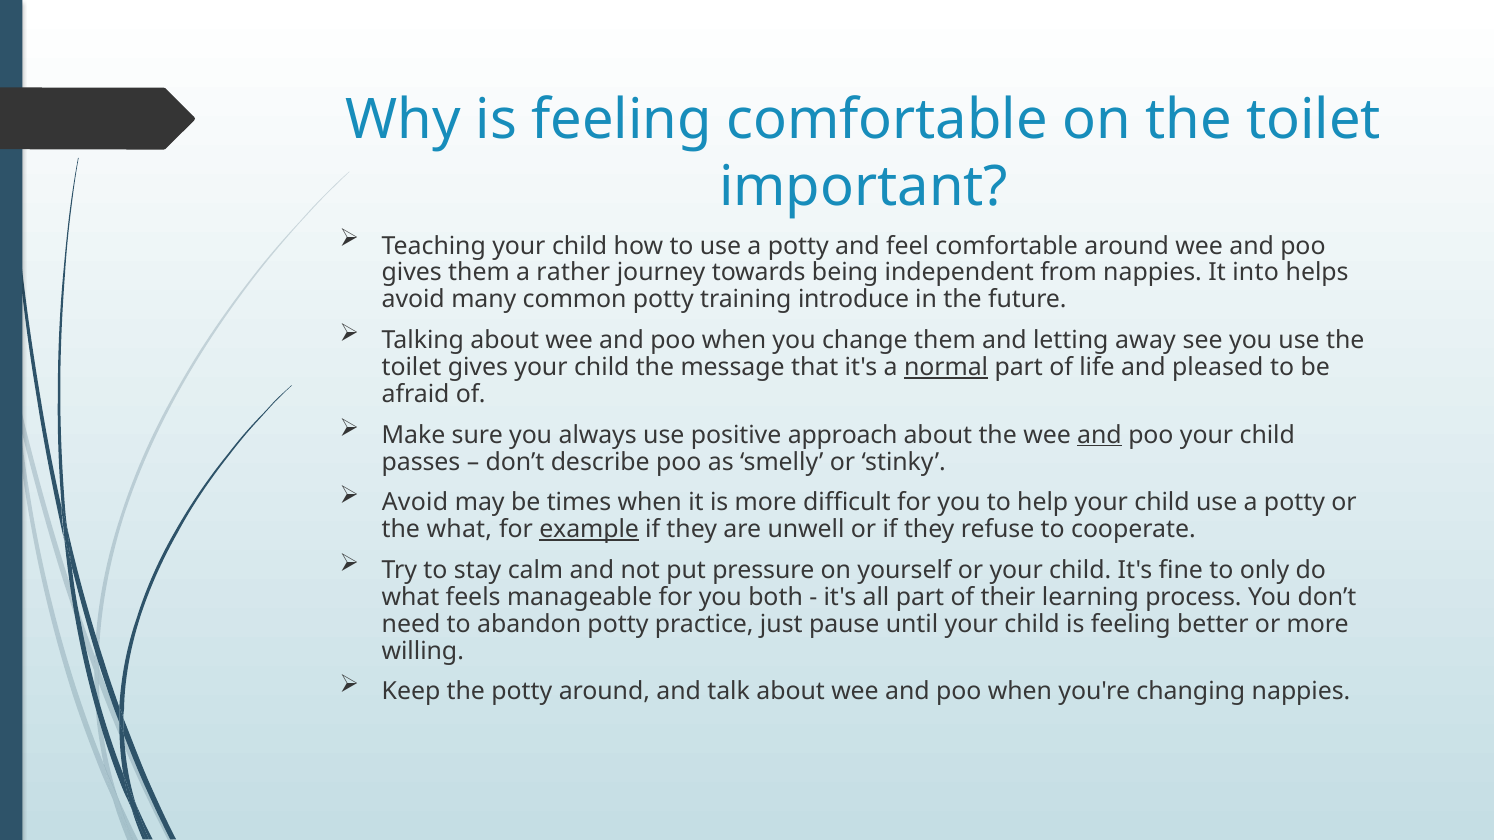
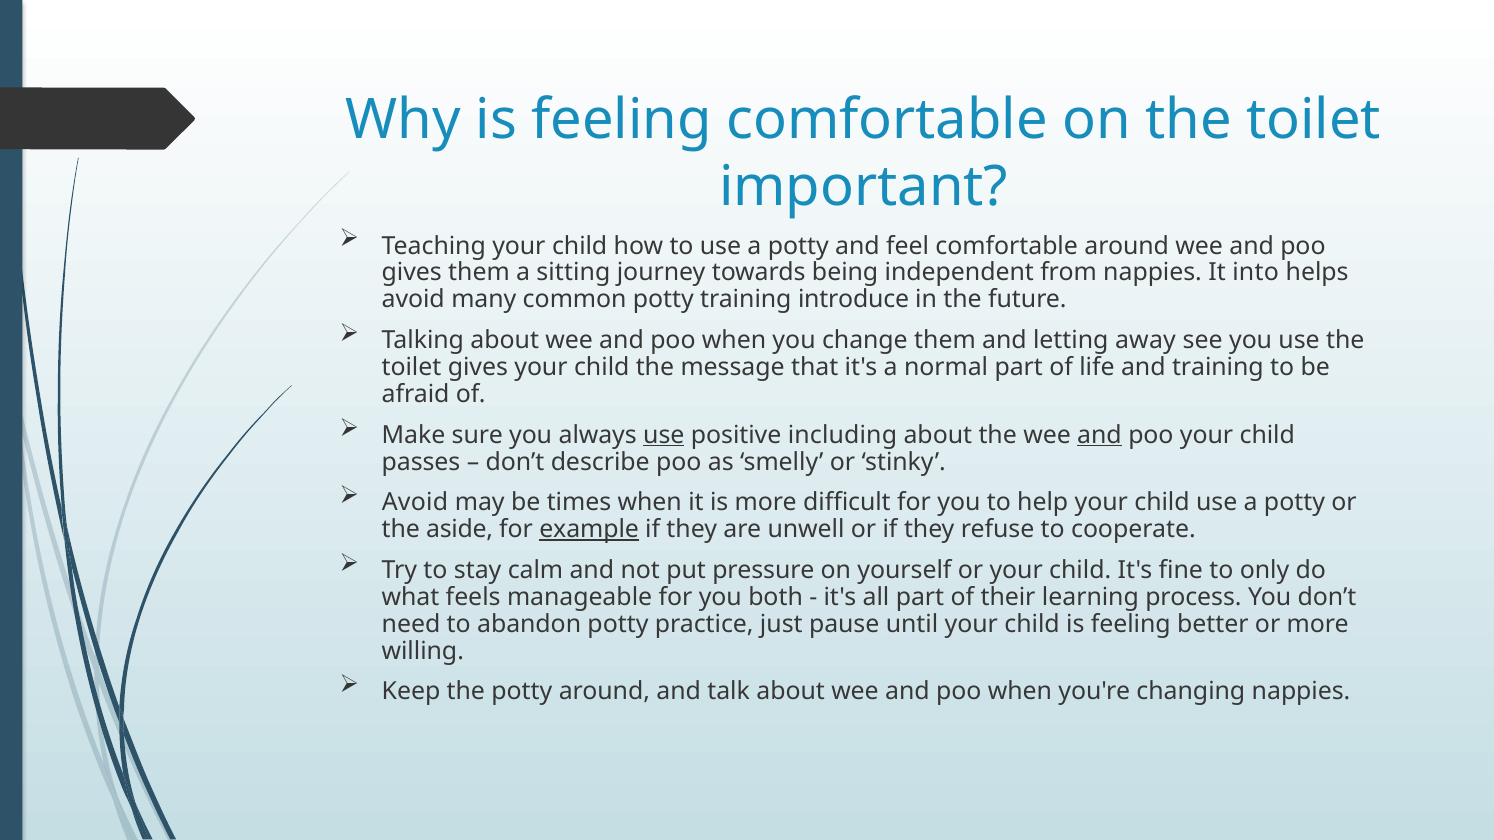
rather: rather -> sitting (573, 273)
normal underline: present -> none (946, 367)
and pleased: pleased -> training (1218, 367)
use underline: none -> present (664, 435)
approach: approach -> including (842, 435)
the what: what -> aside (460, 530)
